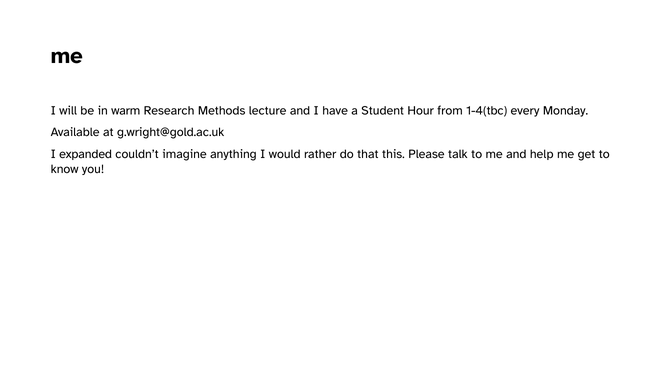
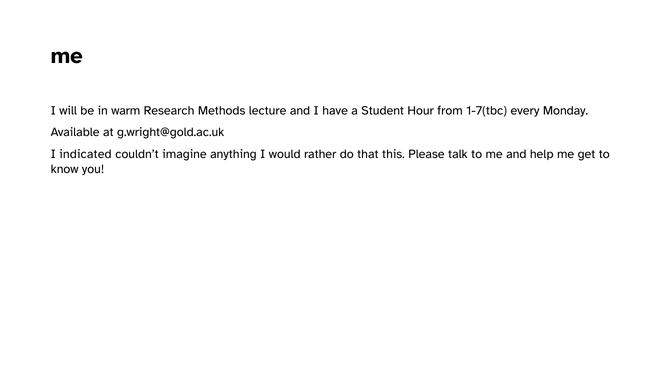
1-4(tbc: 1-4(tbc -> 1-7(tbc (487, 110)
expanded: expanded -> indicated (85, 154)
